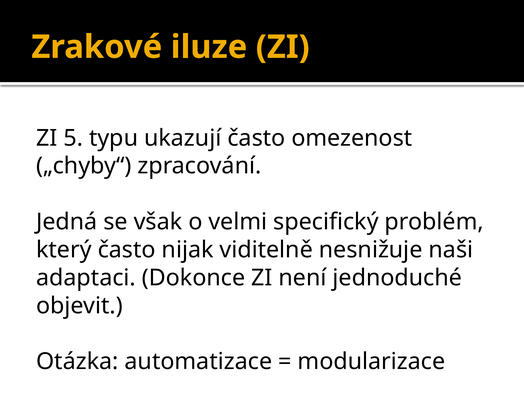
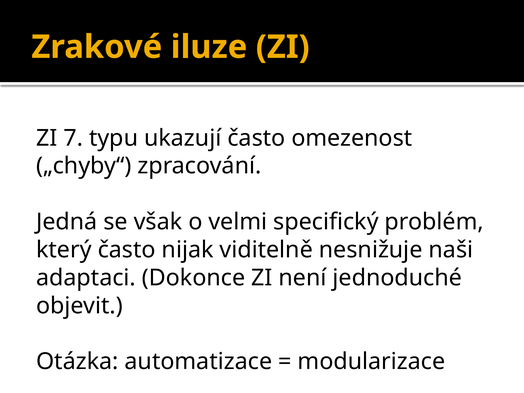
5: 5 -> 7 (73, 138)
